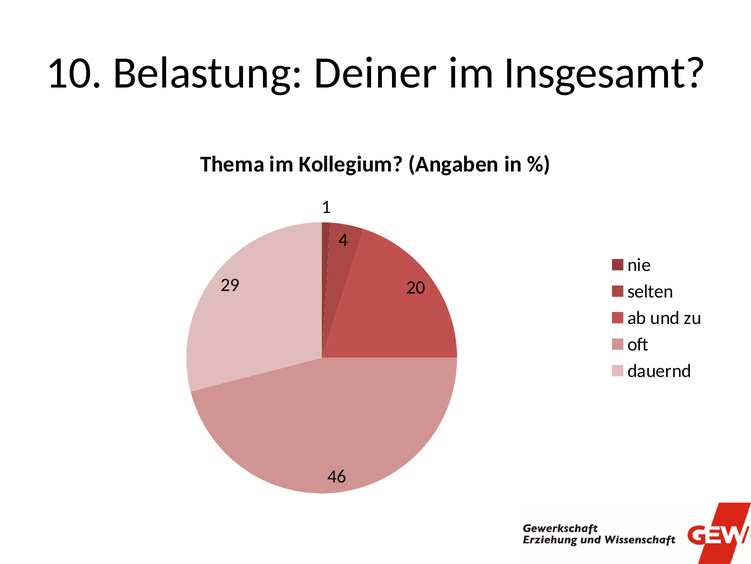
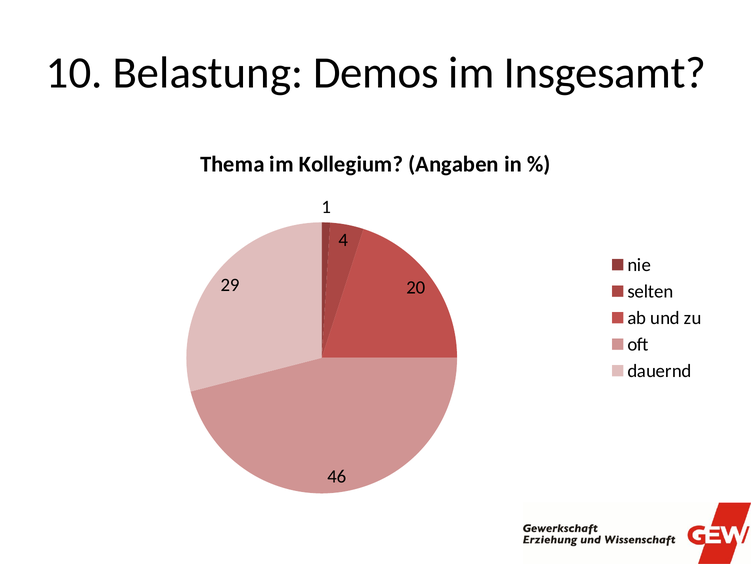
Deiner: Deiner -> Demos (376, 73)
